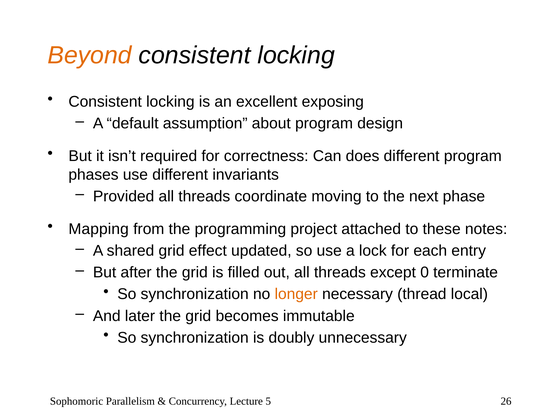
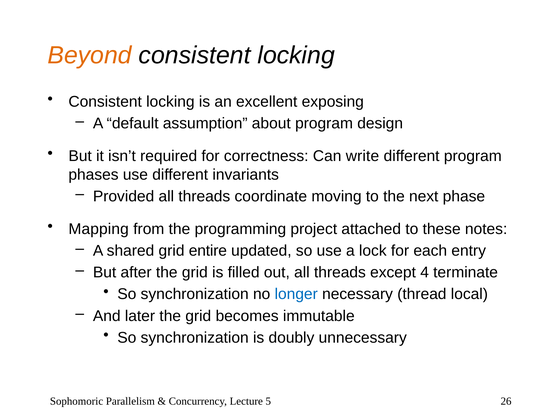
does: does -> write (362, 156)
effect: effect -> entire (208, 251)
0: 0 -> 4 (425, 273)
longer colour: orange -> blue (296, 294)
